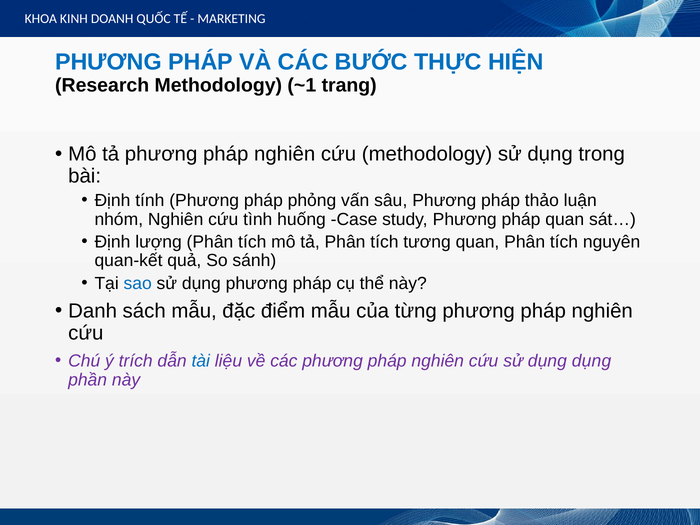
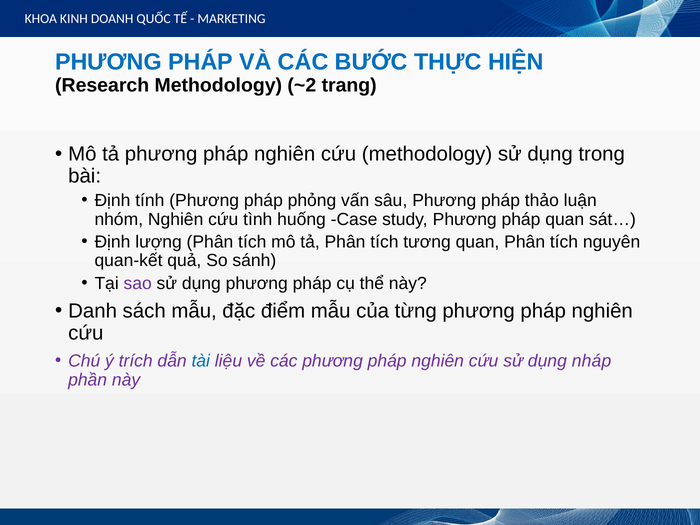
~1: ~1 -> ~2 (302, 85)
sao colour: blue -> purple (138, 283)
dụng dụng: dụng -> nháp (592, 361)
